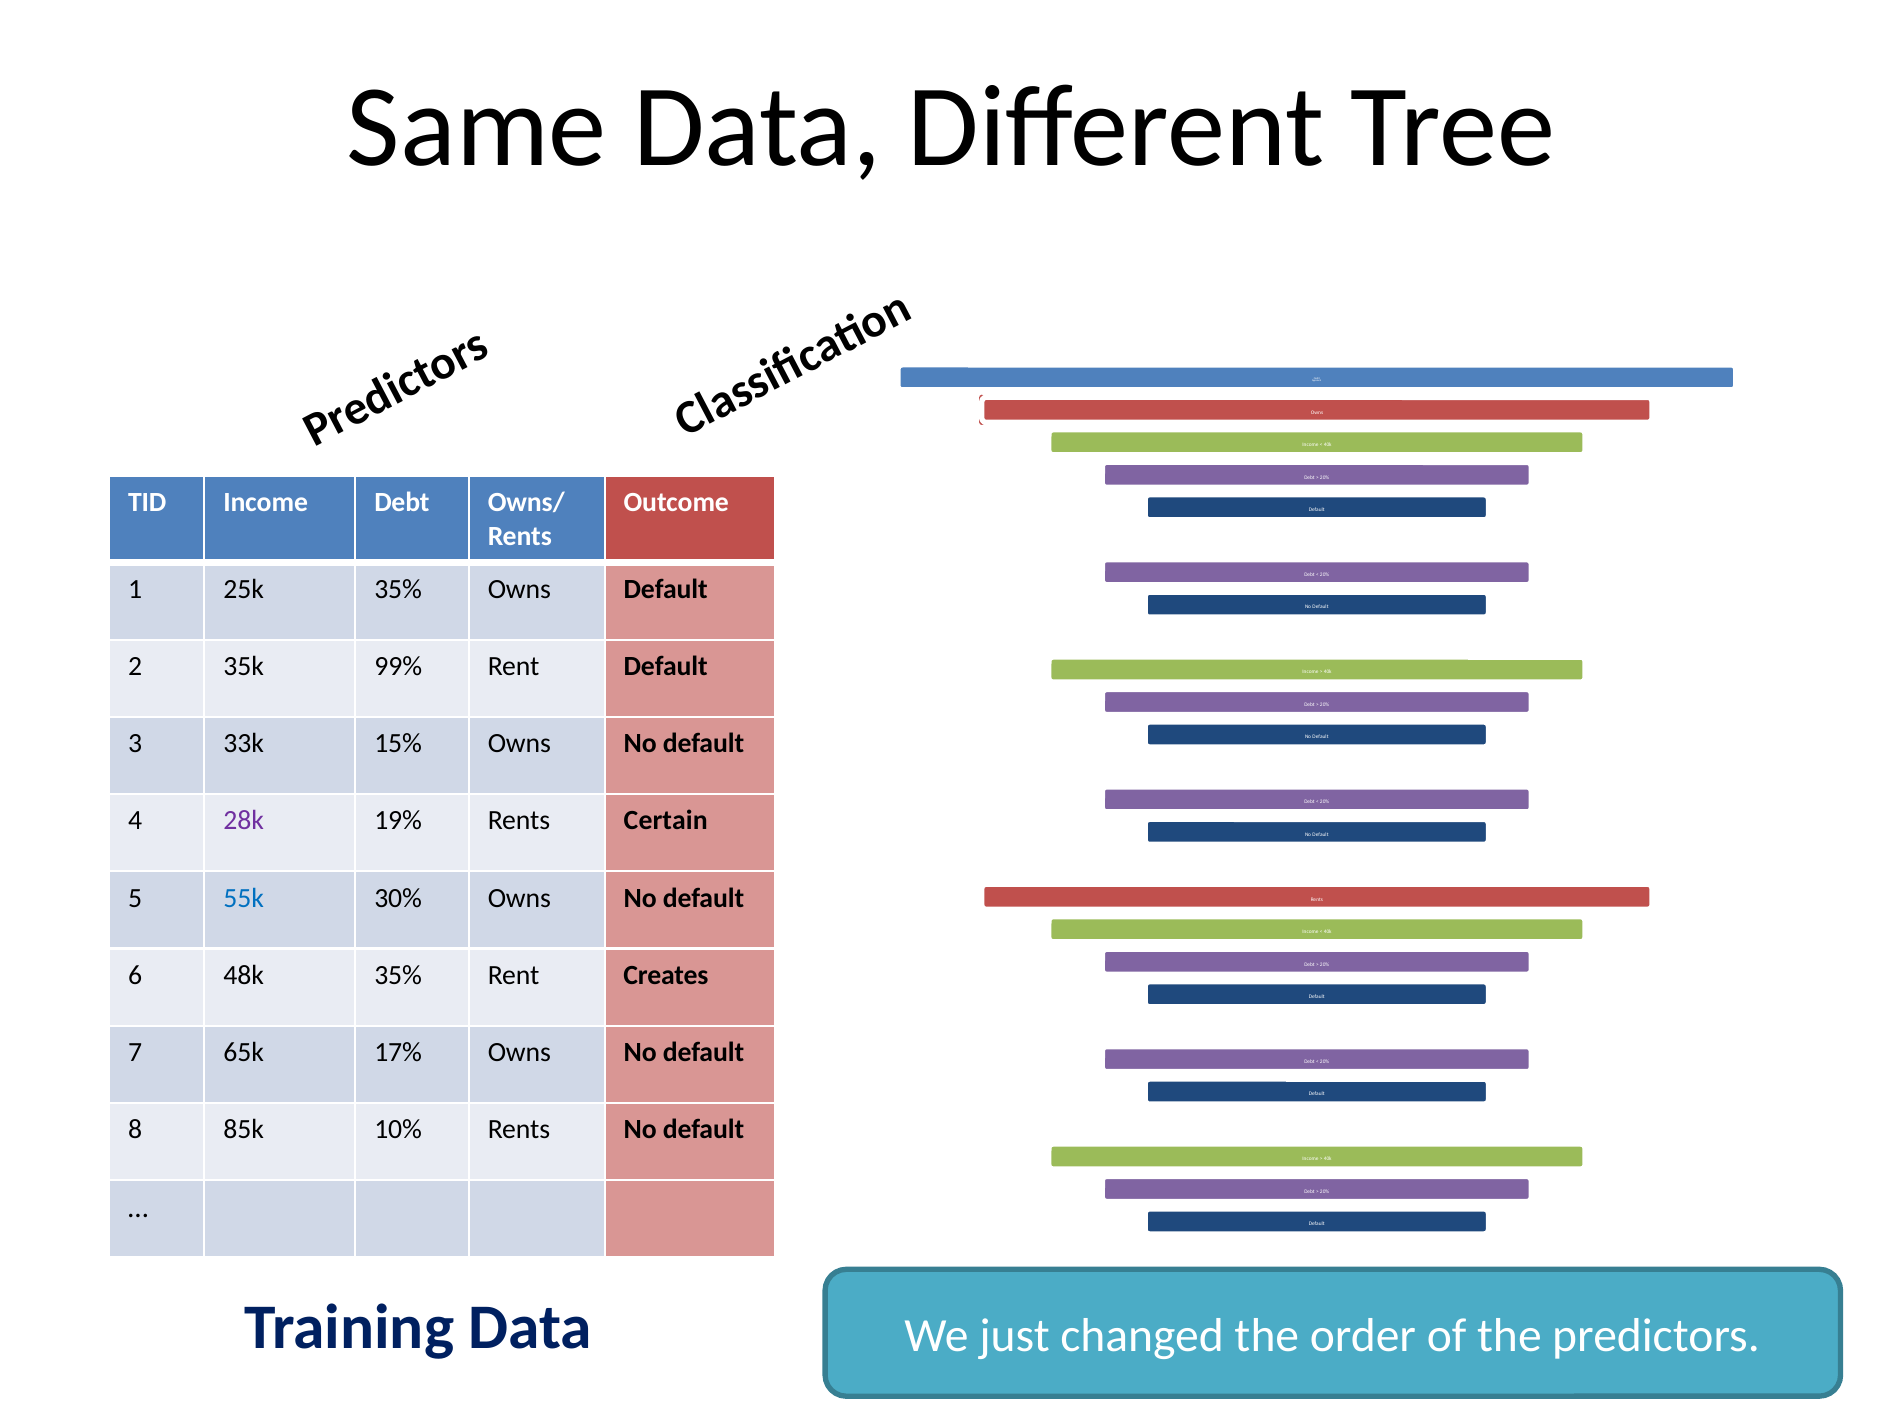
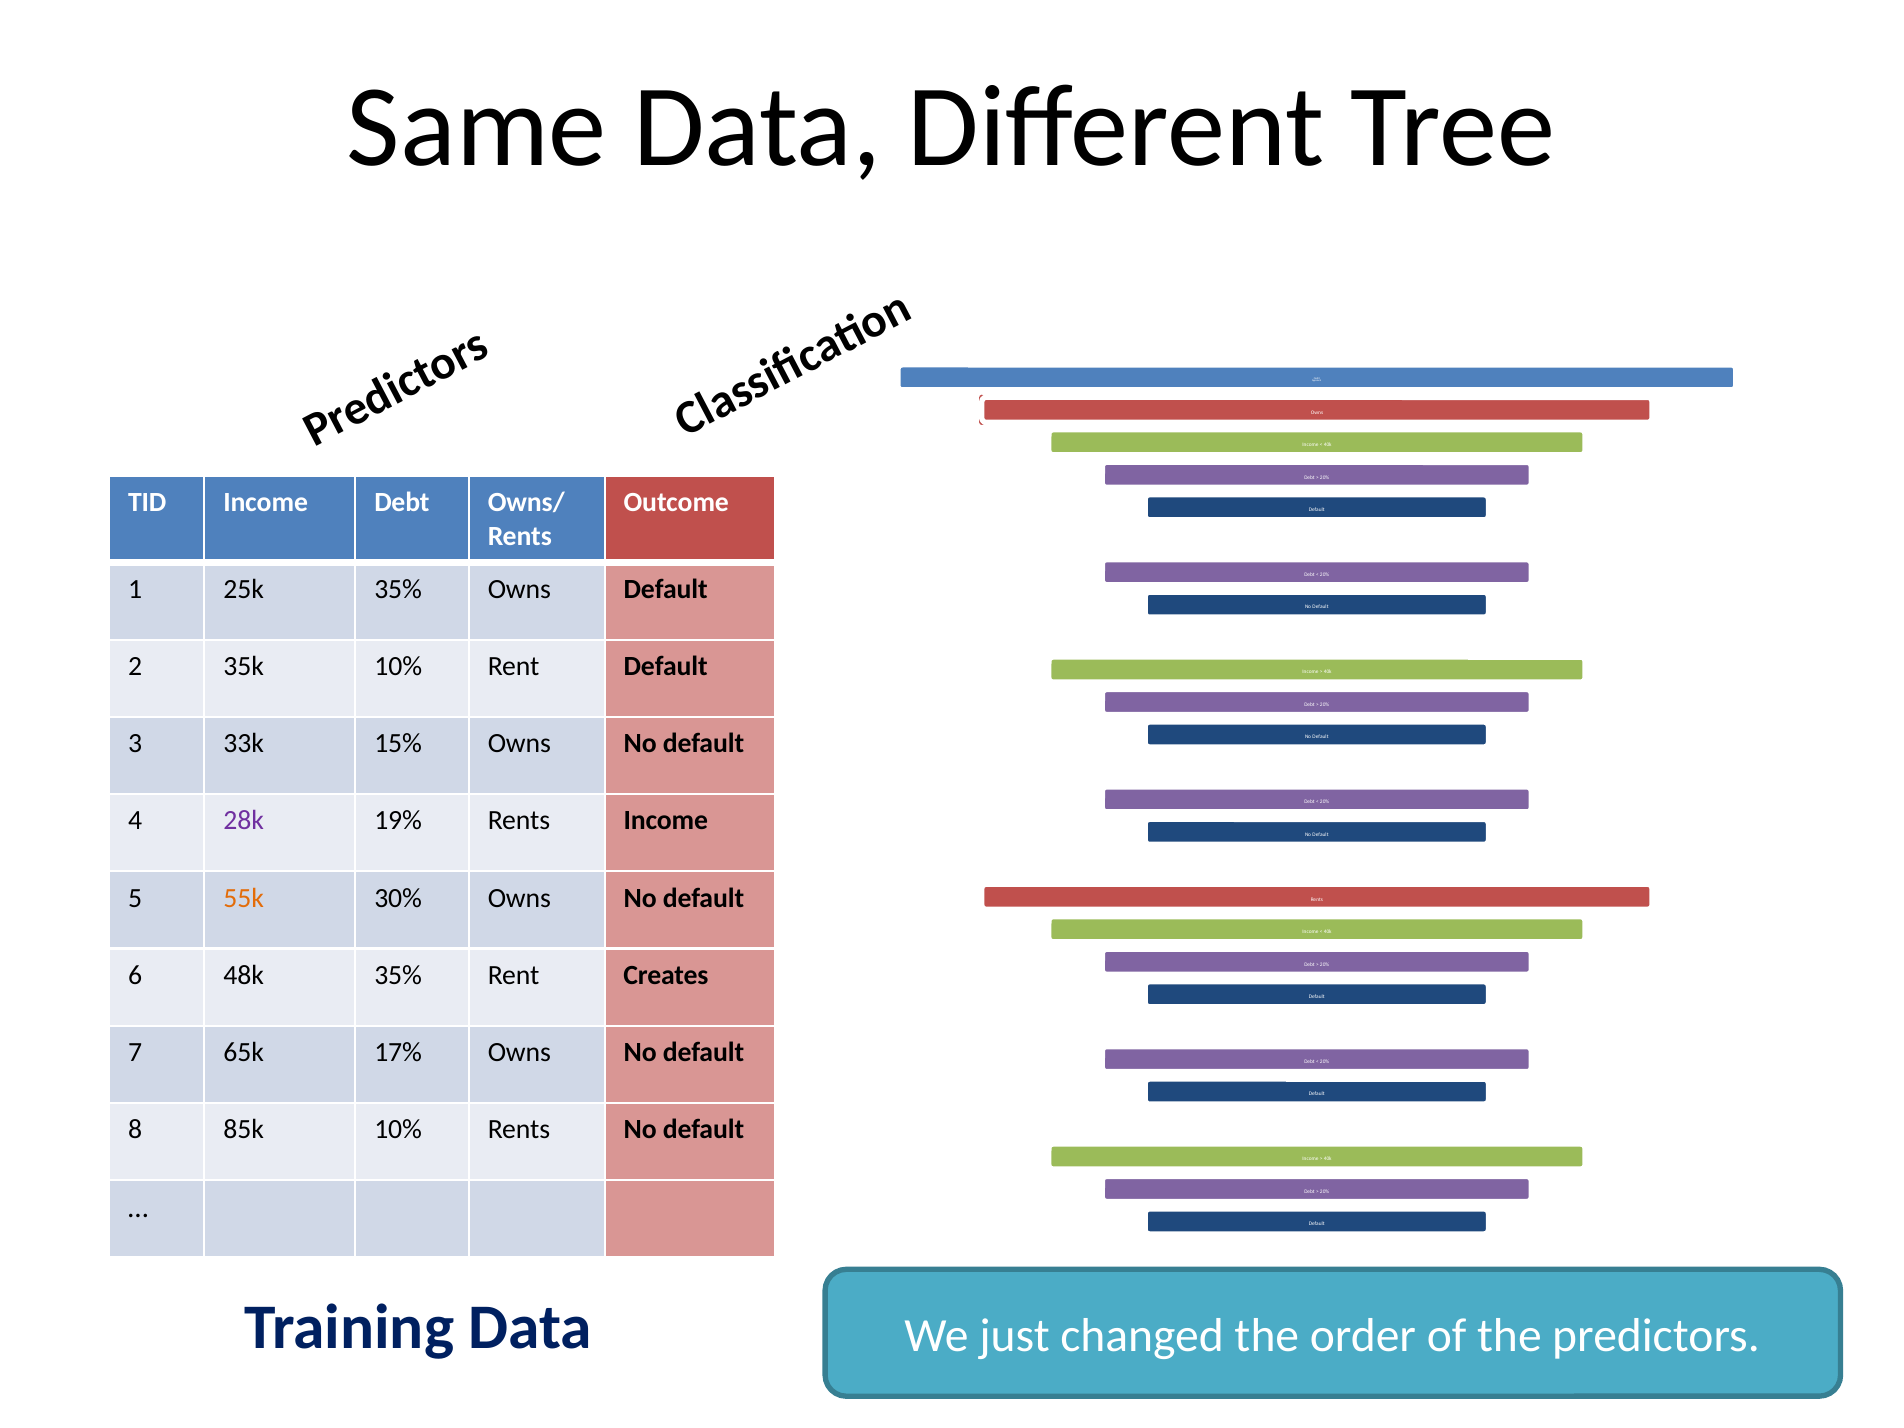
35k 99%: 99% -> 10% (398, 666)
19% Rents Certain: Certain -> Income (666, 821)
55k colour: blue -> orange (244, 898)
